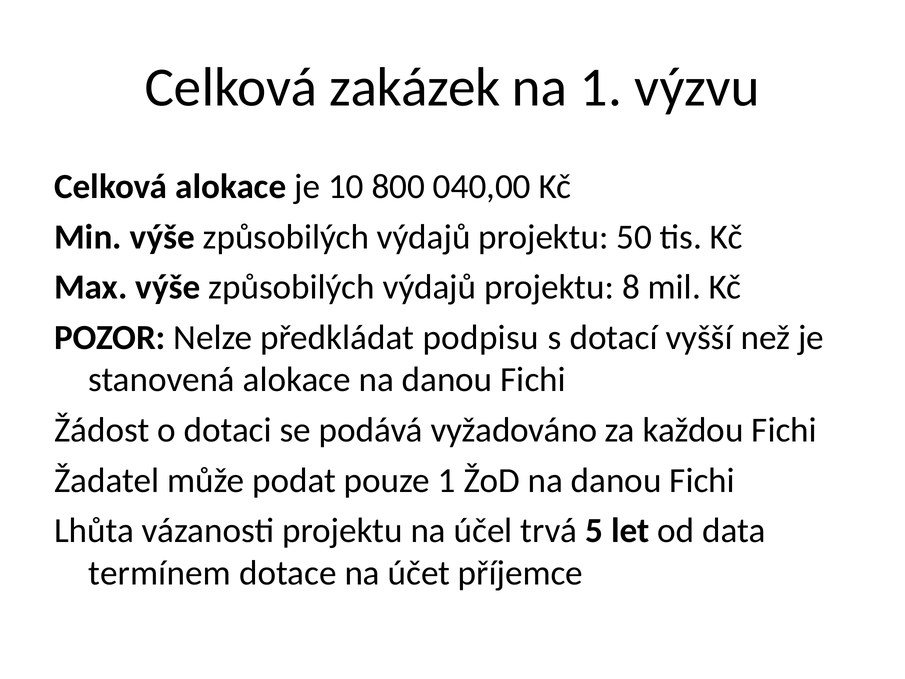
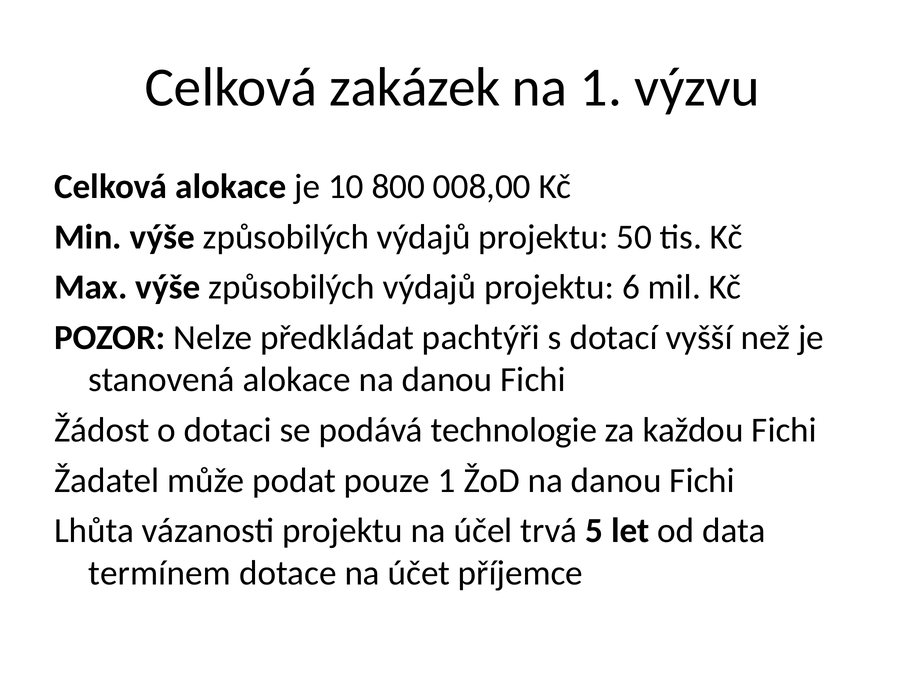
040,00: 040,00 -> 008,00 (482, 186)
8: 8 -> 6 (631, 287)
podpisu: podpisu -> pachtýři (481, 337)
vyžadováno: vyžadováno -> technologie (514, 430)
